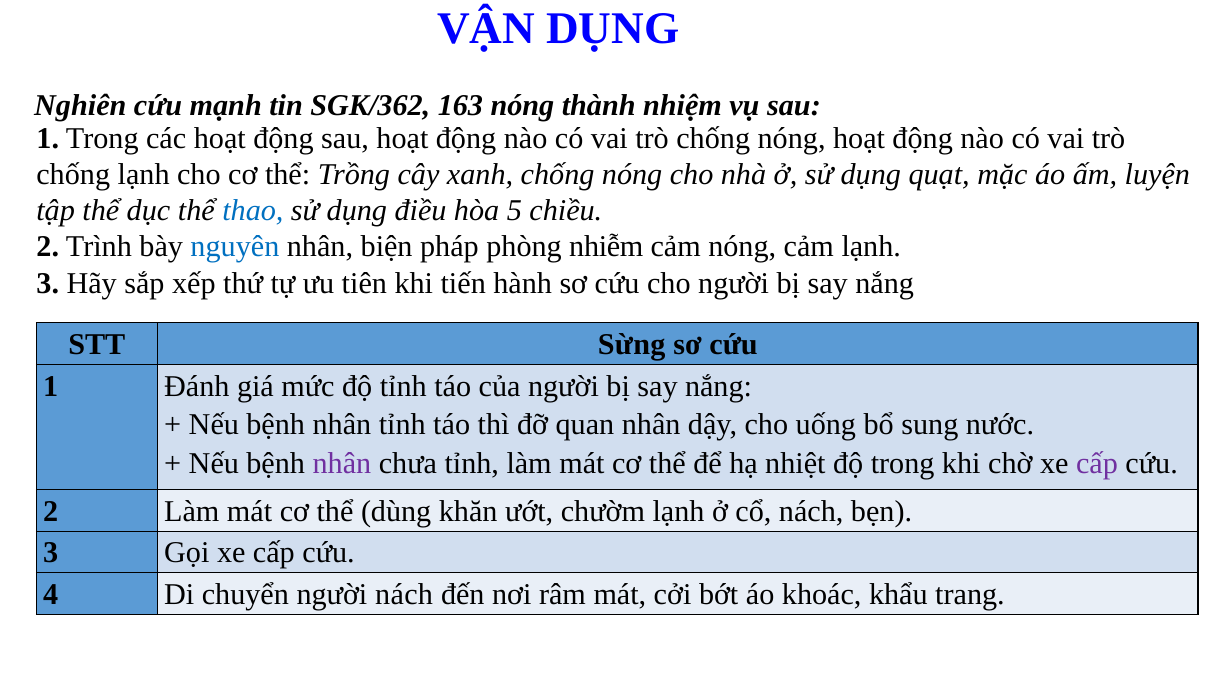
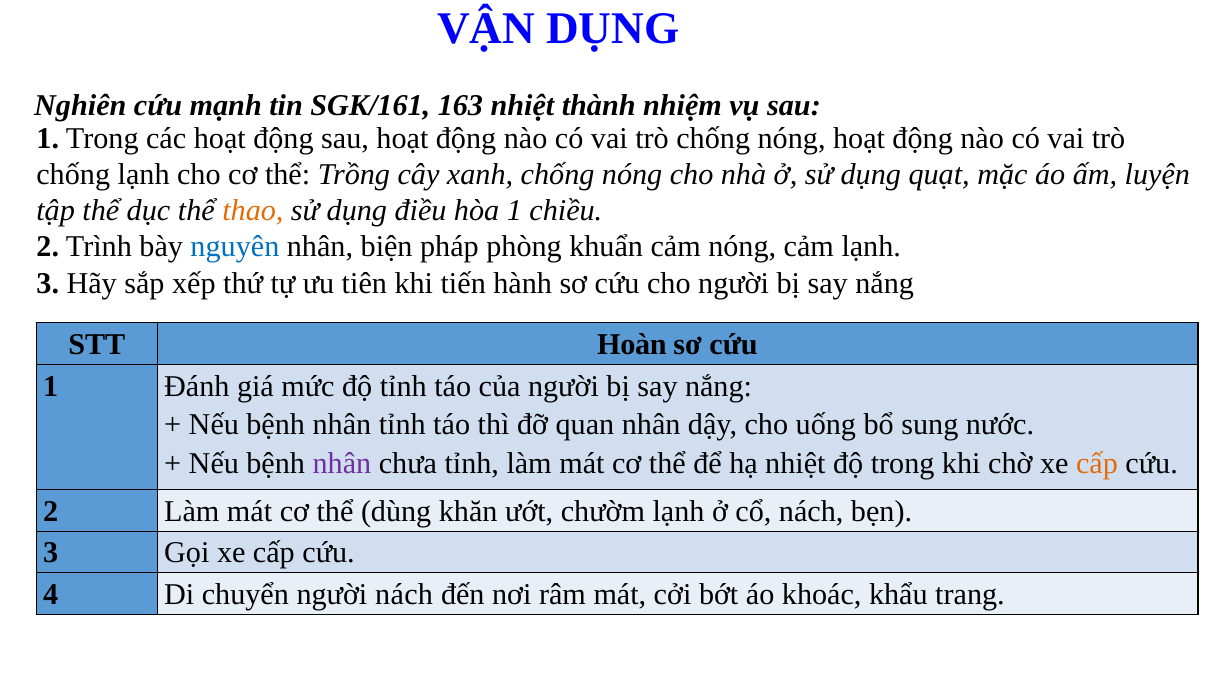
SGK/362: SGK/362 -> SGK/161 (370, 106)
163 nóng: nóng -> nhiệt (522, 106)
thao colour: blue -> orange (253, 211)
hòa 5: 5 -> 1 (514, 211)
nhiễm: nhiễm -> khuẩn (606, 247)
Sừng: Sừng -> Hoàn (632, 345)
cấp colour: purple -> orange (1097, 463)
